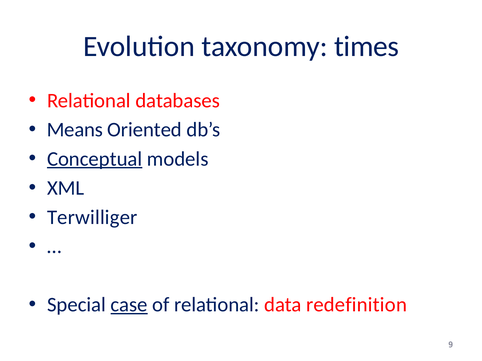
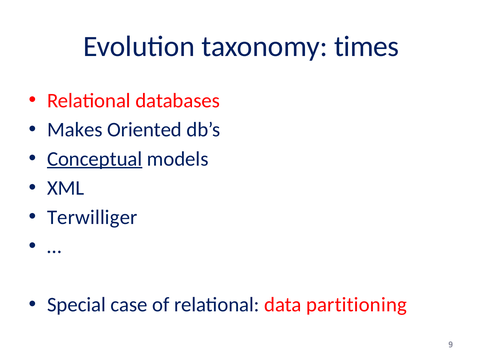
Means: Means -> Makes (75, 130)
case underline: present -> none (129, 305)
redefinition: redefinition -> partitioning (356, 305)
